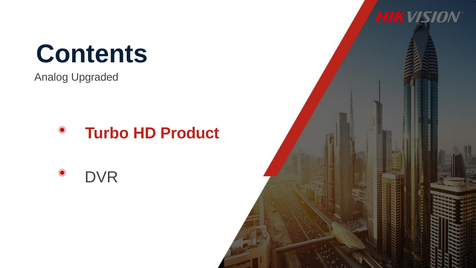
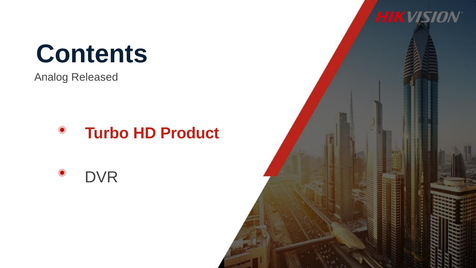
Upgraded: Upgraded -> Released (95, 77)
